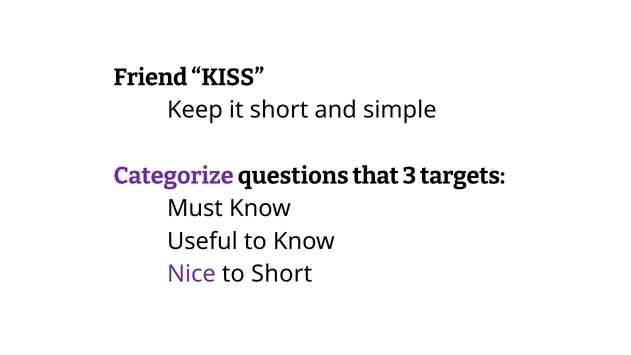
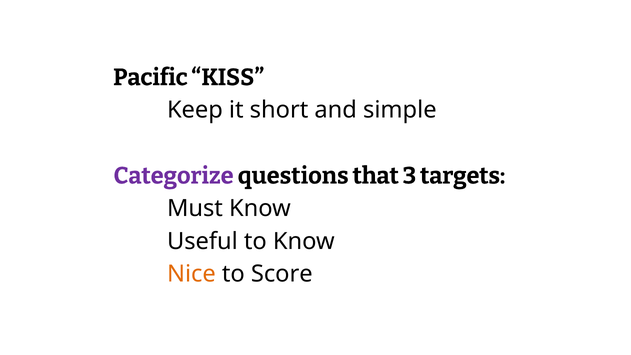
Friend: Friend -> Pacific (150, 77)
Nice colour: purple -> orange (191, 274)
to Short: Short -> Score (282, 274)
